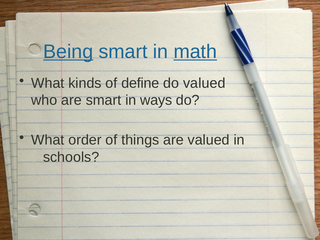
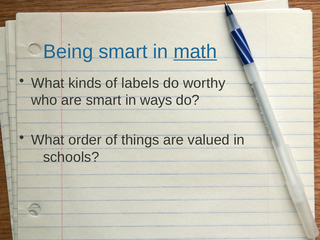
Being underline: present -> none (68, 52)
define: define -> labels (140, 83)
do valued: valued -> worthy (204, 83)
